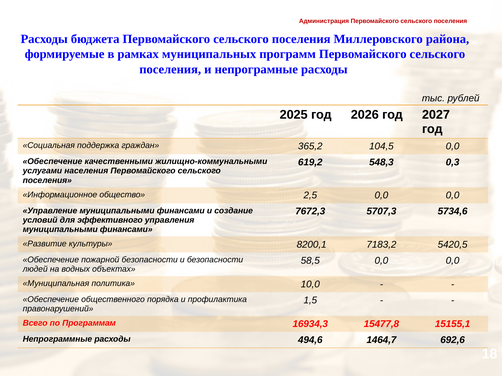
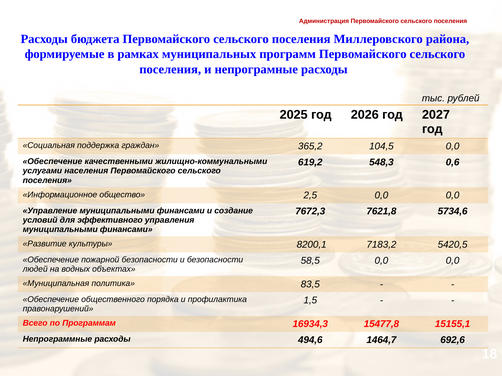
0,3: 0,3 -> 0,6 (453, 163)
5707,3: 5707,3 -> 7621,8 (381, 212)
10,0: 10,0 -> 83,5 (310, 285)
